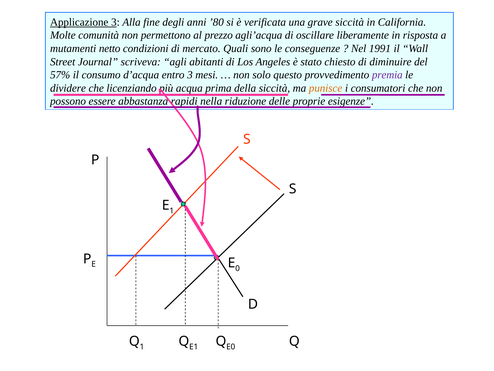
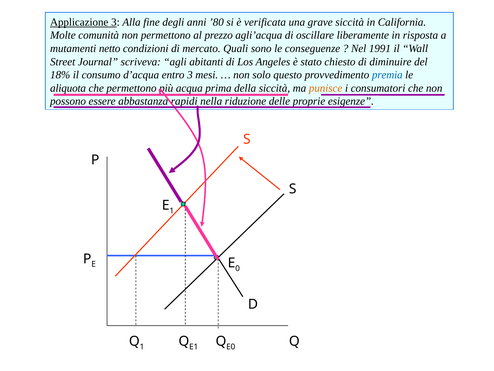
57%: 57% -> 18% (60, 75)
premia colour: purple -> blue (387, 75)
dividere: dividere -> aliquota (68, 88)
che licenziando: licenziando -> permettono (132, 88)
